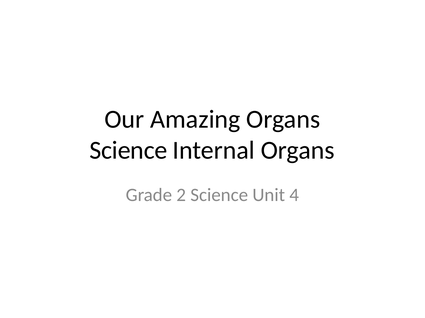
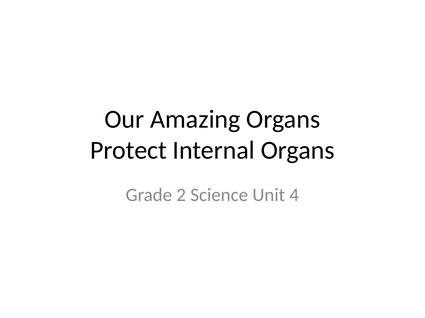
Science: Science -> Protect (128, 151)
